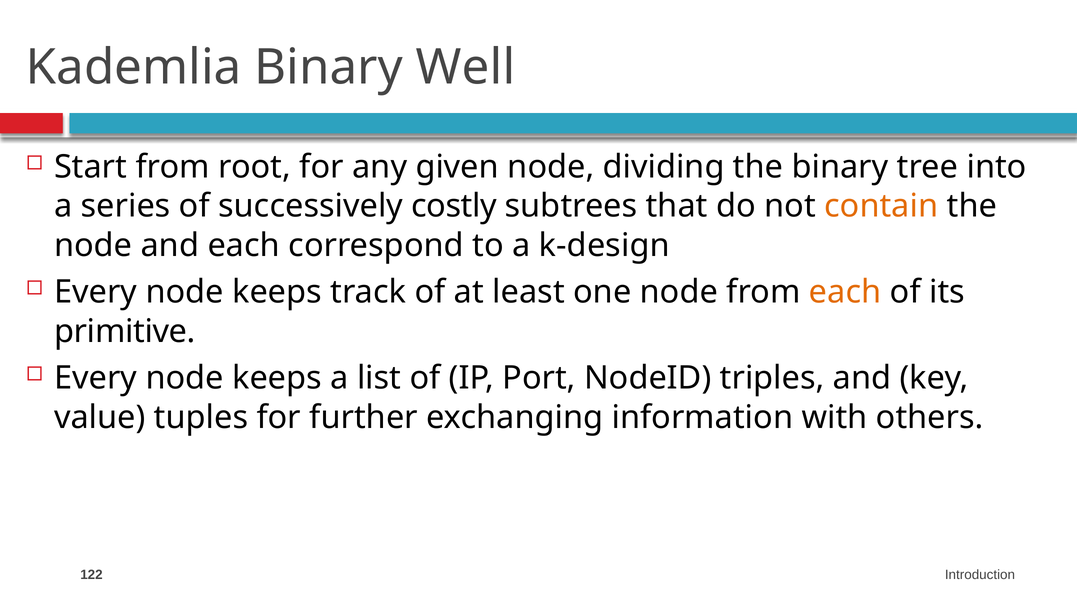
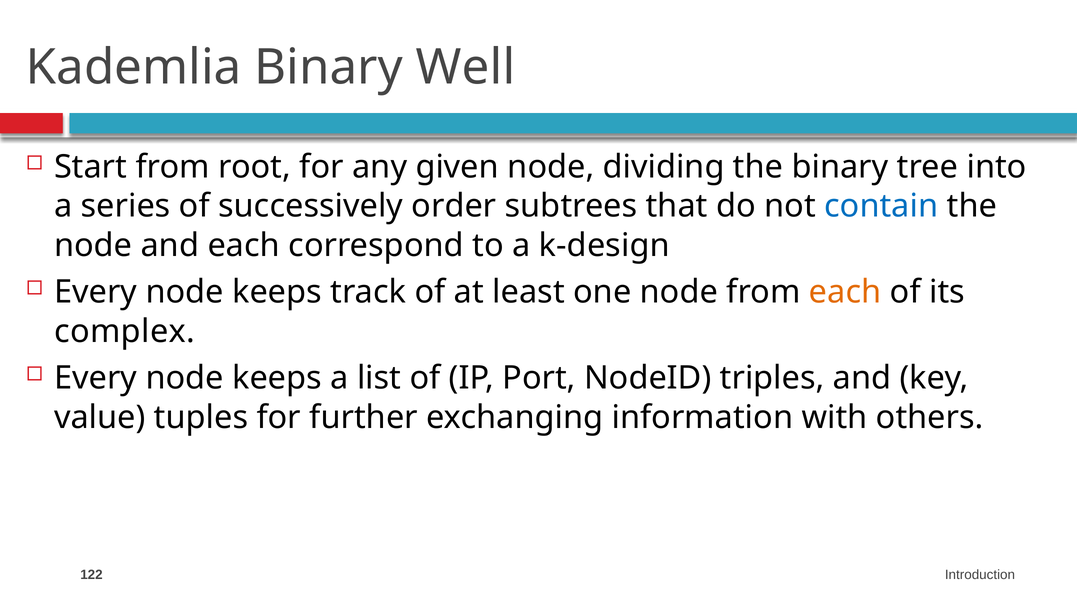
costly: costly -> order (454, 206)
contain colour: orange -> blue (881, 206)
primitive: primitive -> complex (125, 331)
